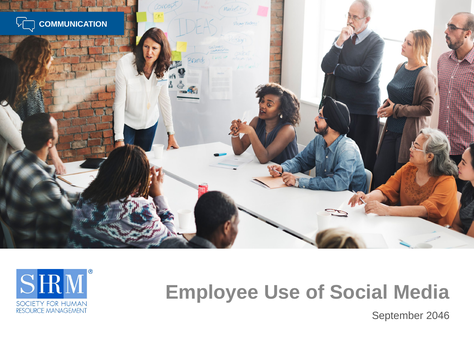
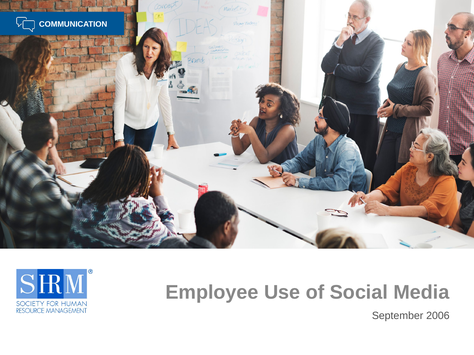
2046: 2046 -> 2006 (438, 316)
